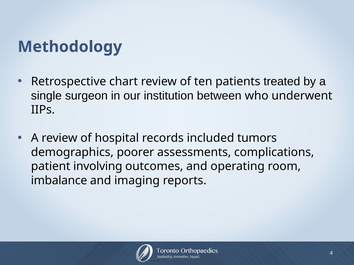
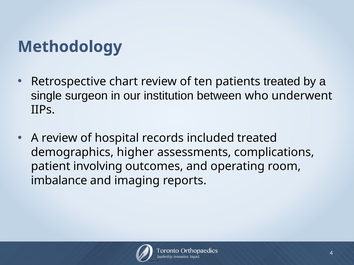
included tumors: tumors -> treated (257, 138)
poorer: poorer -> higher (135, 152)
